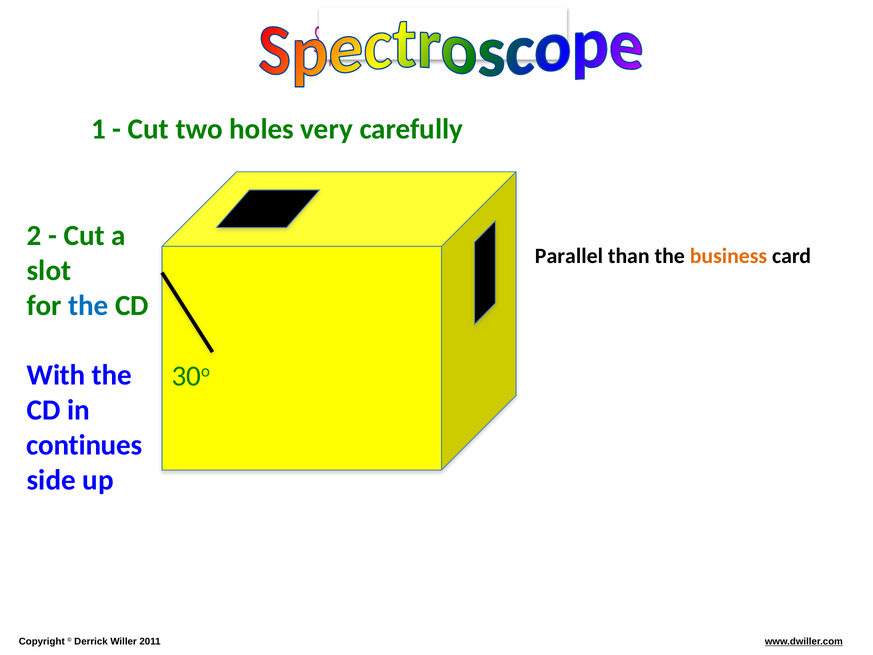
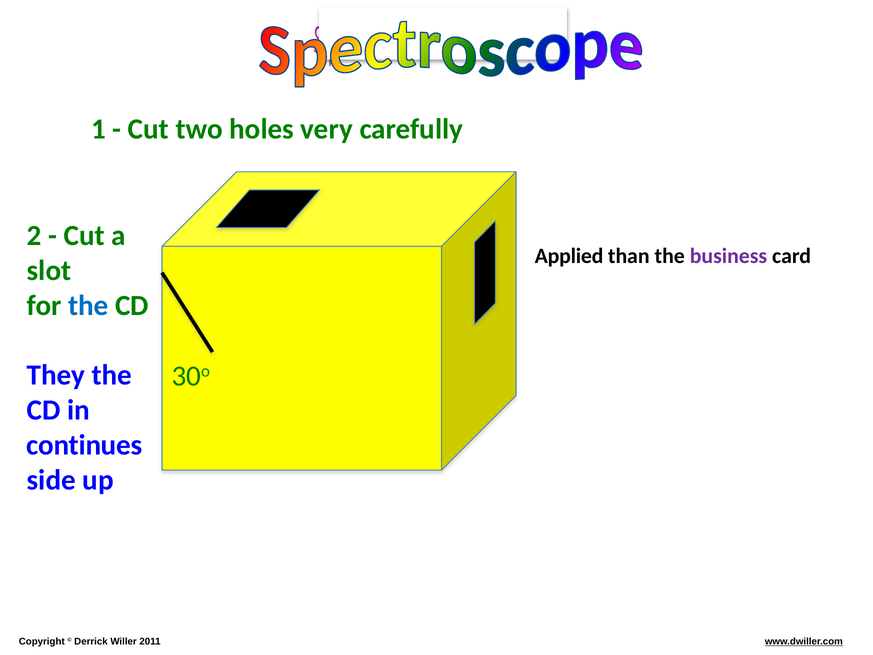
Parallel: Parallel -> Applied (569, 256)
business colour: orange -> purple (728, 256)
With: With -> They (56, 375)
